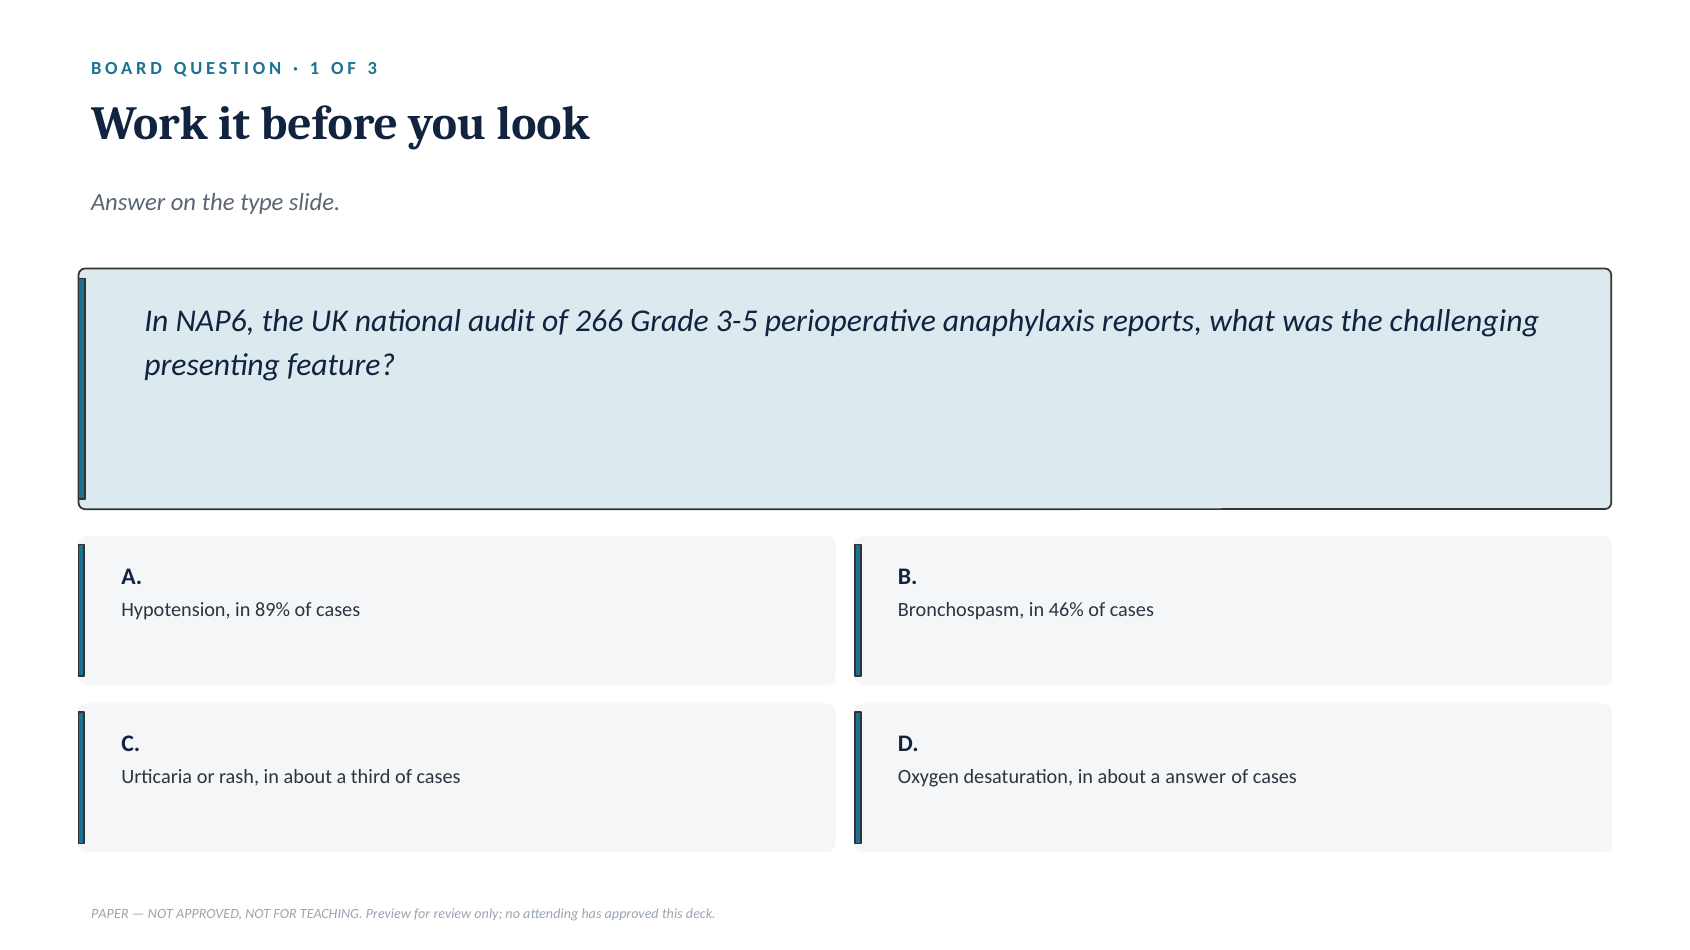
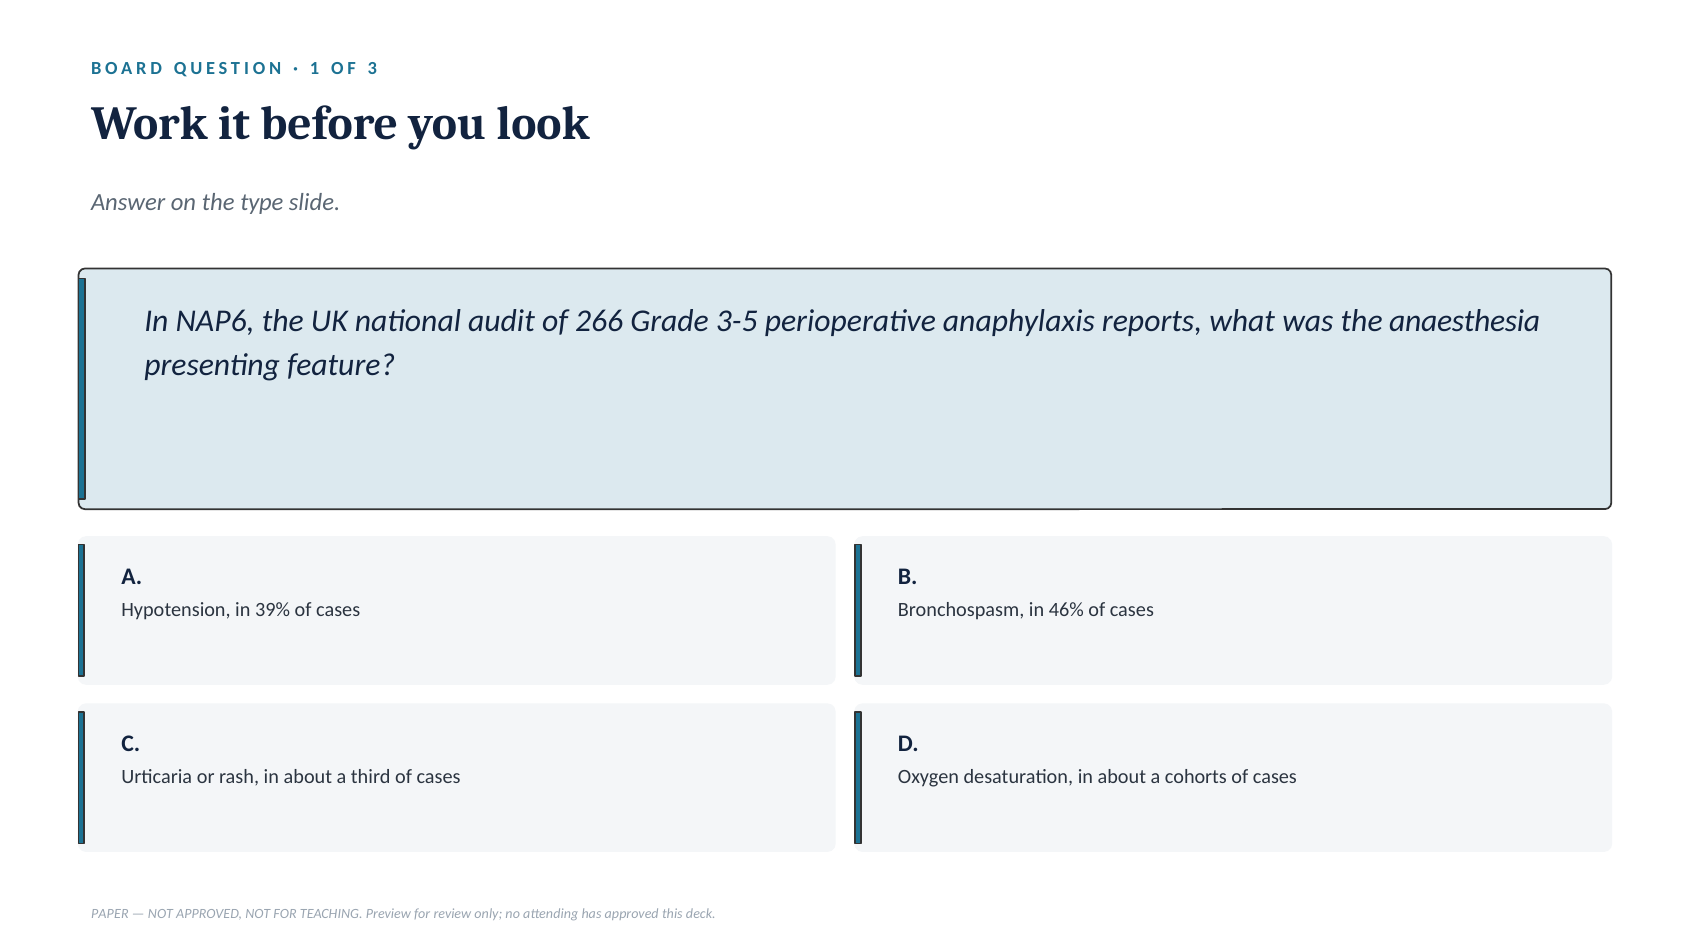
challenging: challenging -> anaesthesia (1465, 322)
89%: 89% -> 39% (273, 610)
a answer: answer -> cohorts (1196, 778)
